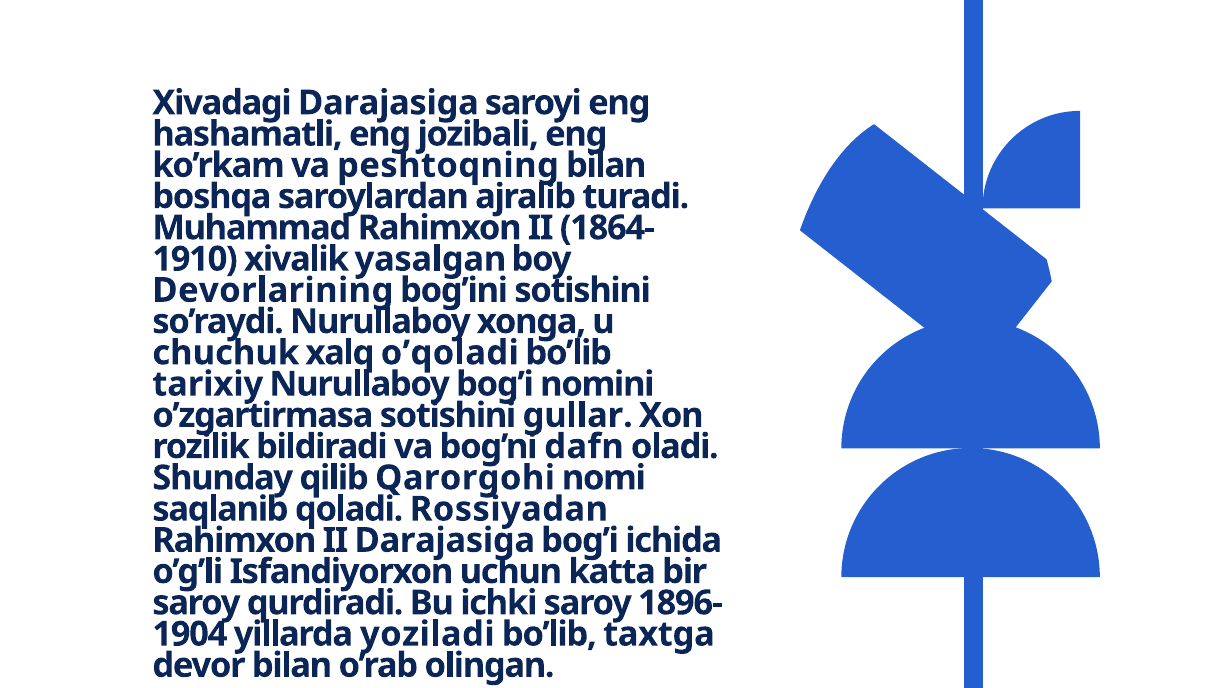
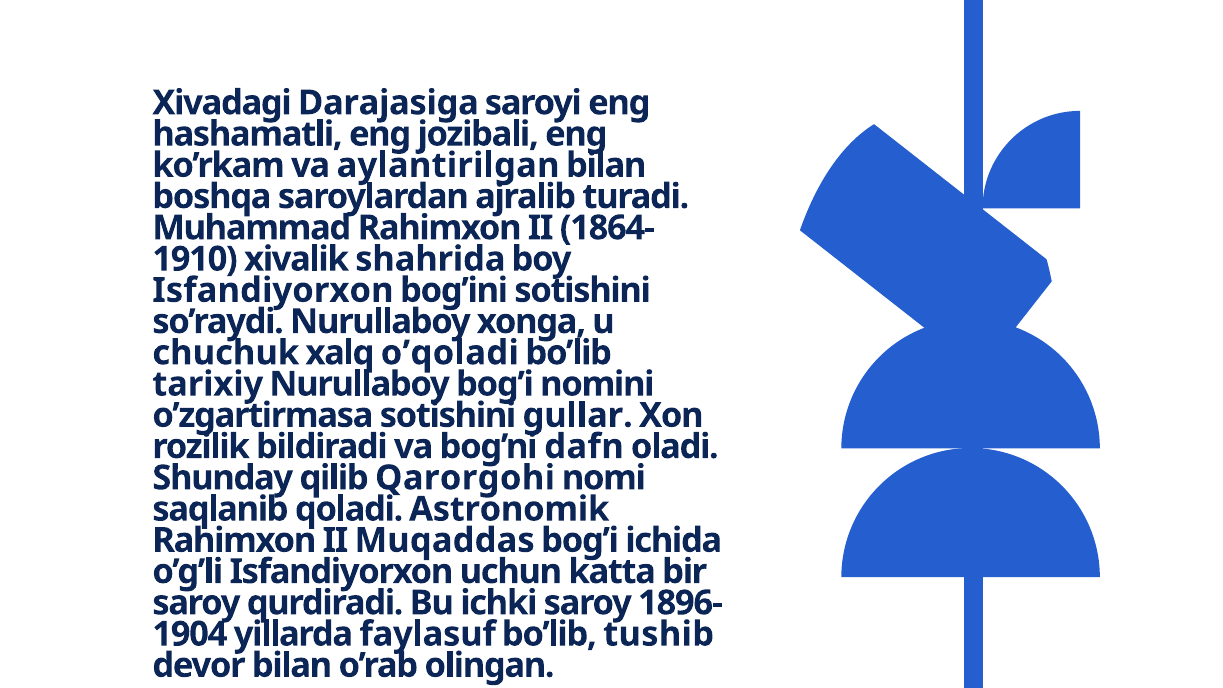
peshtoqning: peshtoqning -> aylantirilgan (448, 165)
yasalgan: yasalgan -> shahrida (430, 259)
Devorlarining: Devorlarining -> Isfandiyorxon (273, 290)
Rossiyadan: Rossiyadan -> Astronomik (509, 509)
II Darajasiga: Darajasiga -> Muqaddas (445, 540)
yoziladi: yoziladi -> faylasuf (428, 634)
taxtga: taxtga -> tushib (659, 634)
